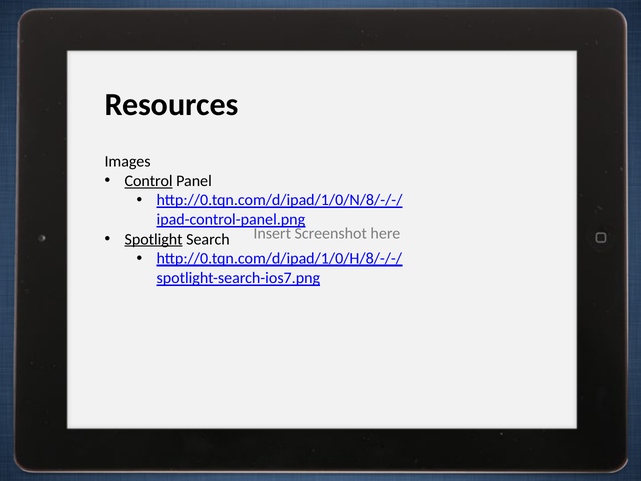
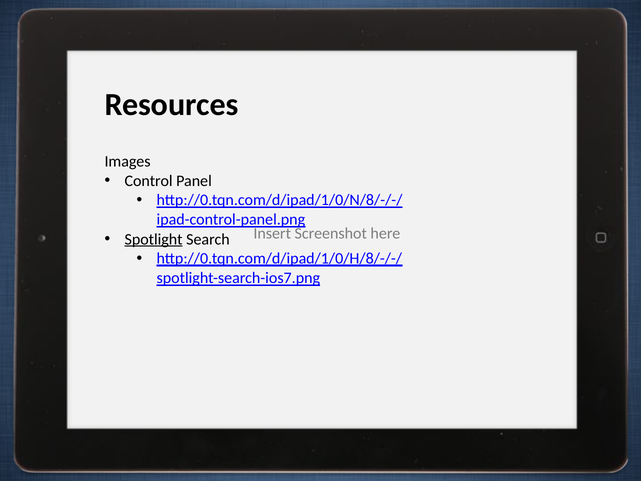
Control underline: present -> none (149, 181)
